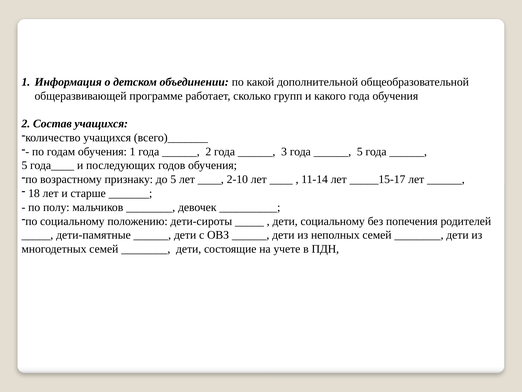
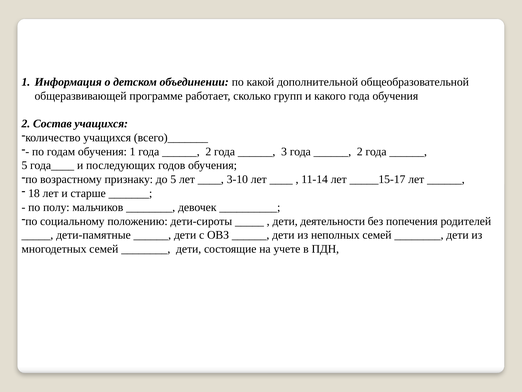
5: 5 -> 2 (360, 151)
2-10: 2-10 -> 3-10 (237, 179)
дети социальному: социальному -> деятельности (333, 221)
